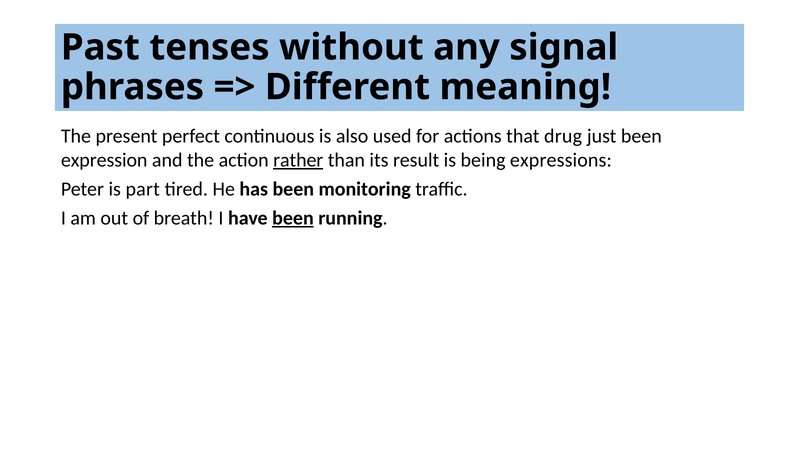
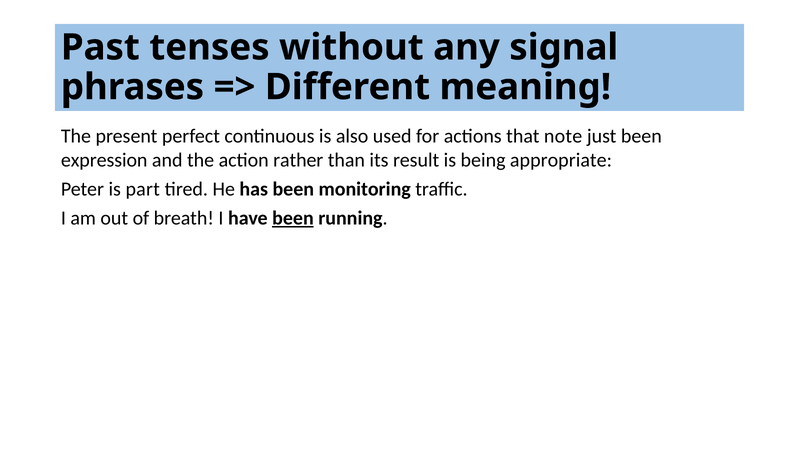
drug: drug -> note (563, 136)
rather underline: present -> none (298, 160)
expressions: expressions -> appropriate (561, 160)
